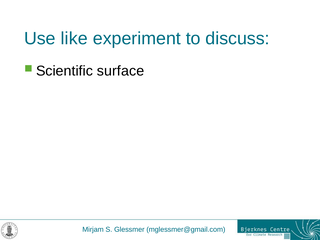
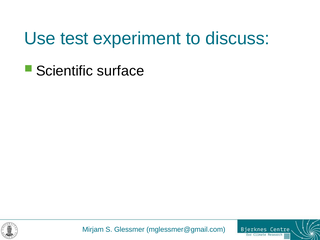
like: like -> test (74, 39)
